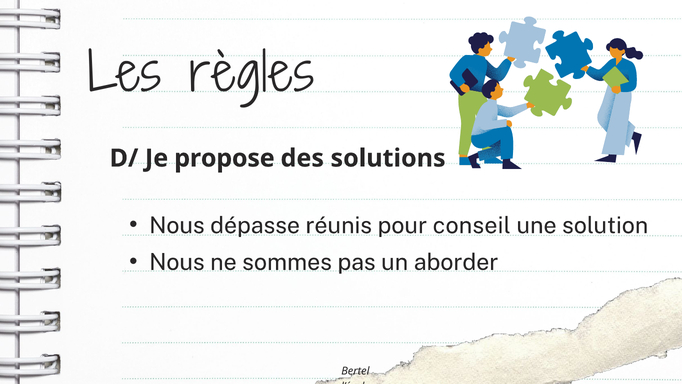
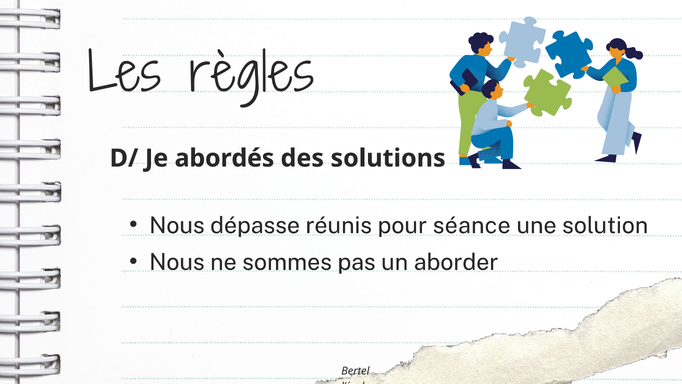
propose: propose -> abordés (224, 158)
conseil: conseil -> séance (472, 225)
